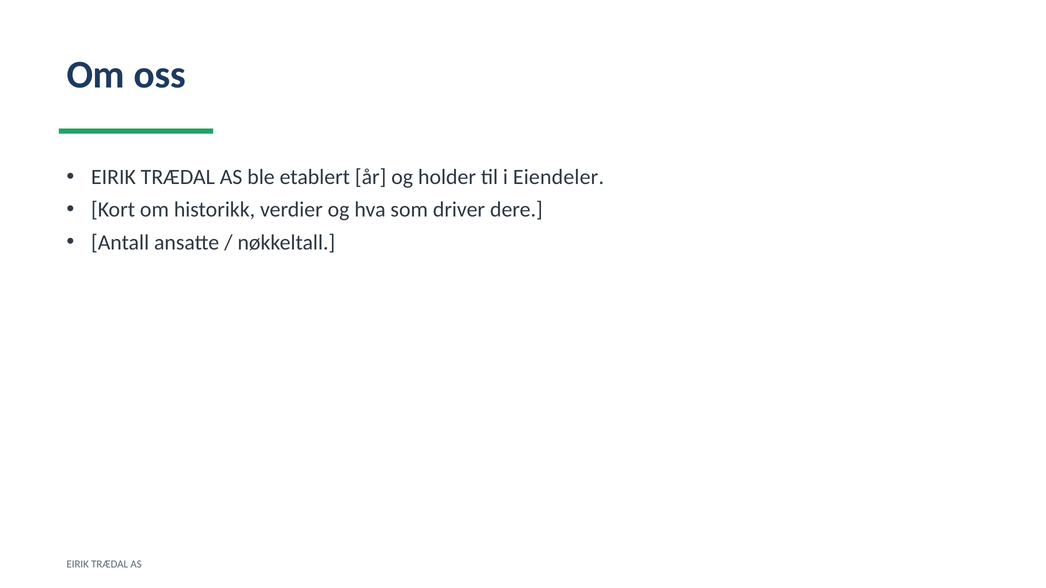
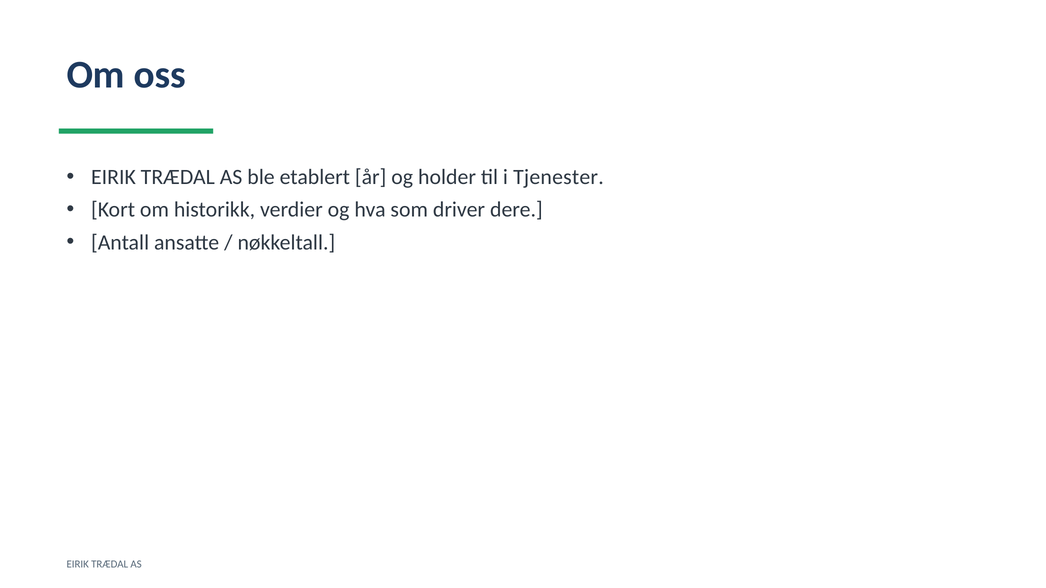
Eiendeler: Eiendeler -> Tjenester (558, 177)
